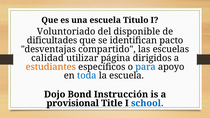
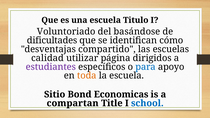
disponible: disponible -> basándose (137, 32)
pacto: pacto -> cómo (171, 40)
estudiantes colour: orange -> purple (51, 67)
toda colour: blue -> orange (87, 76)
Dojo: Dojo -> Sitio (55, 94)
Instrucción: Instrucción -> Economicas (121, 94)
provisional: provisional -> compartan (73, 103)
